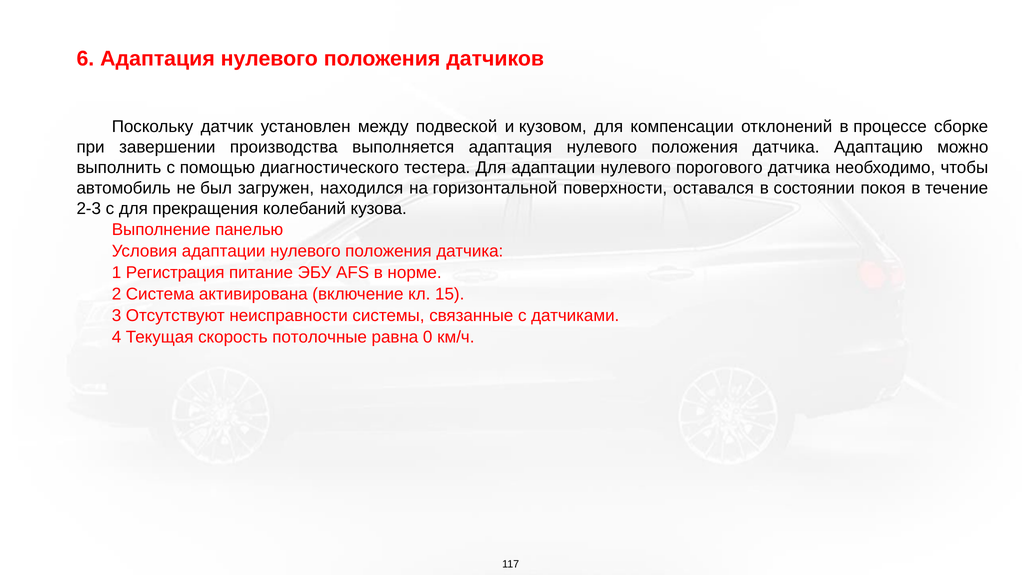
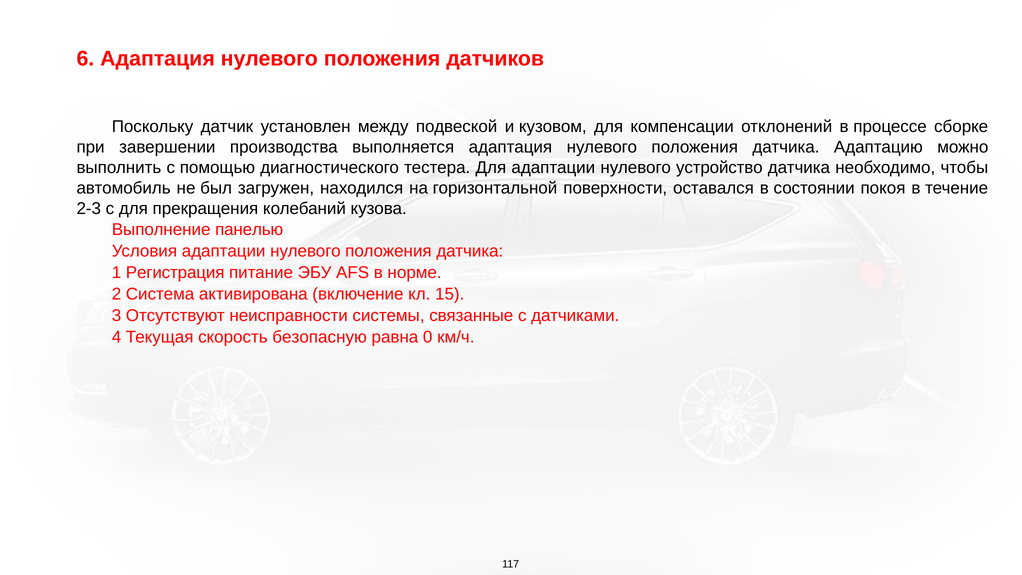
порогового: порогового -> устройство (719, 167)
потолочные: потолочные -> безопасную (320, 337)
